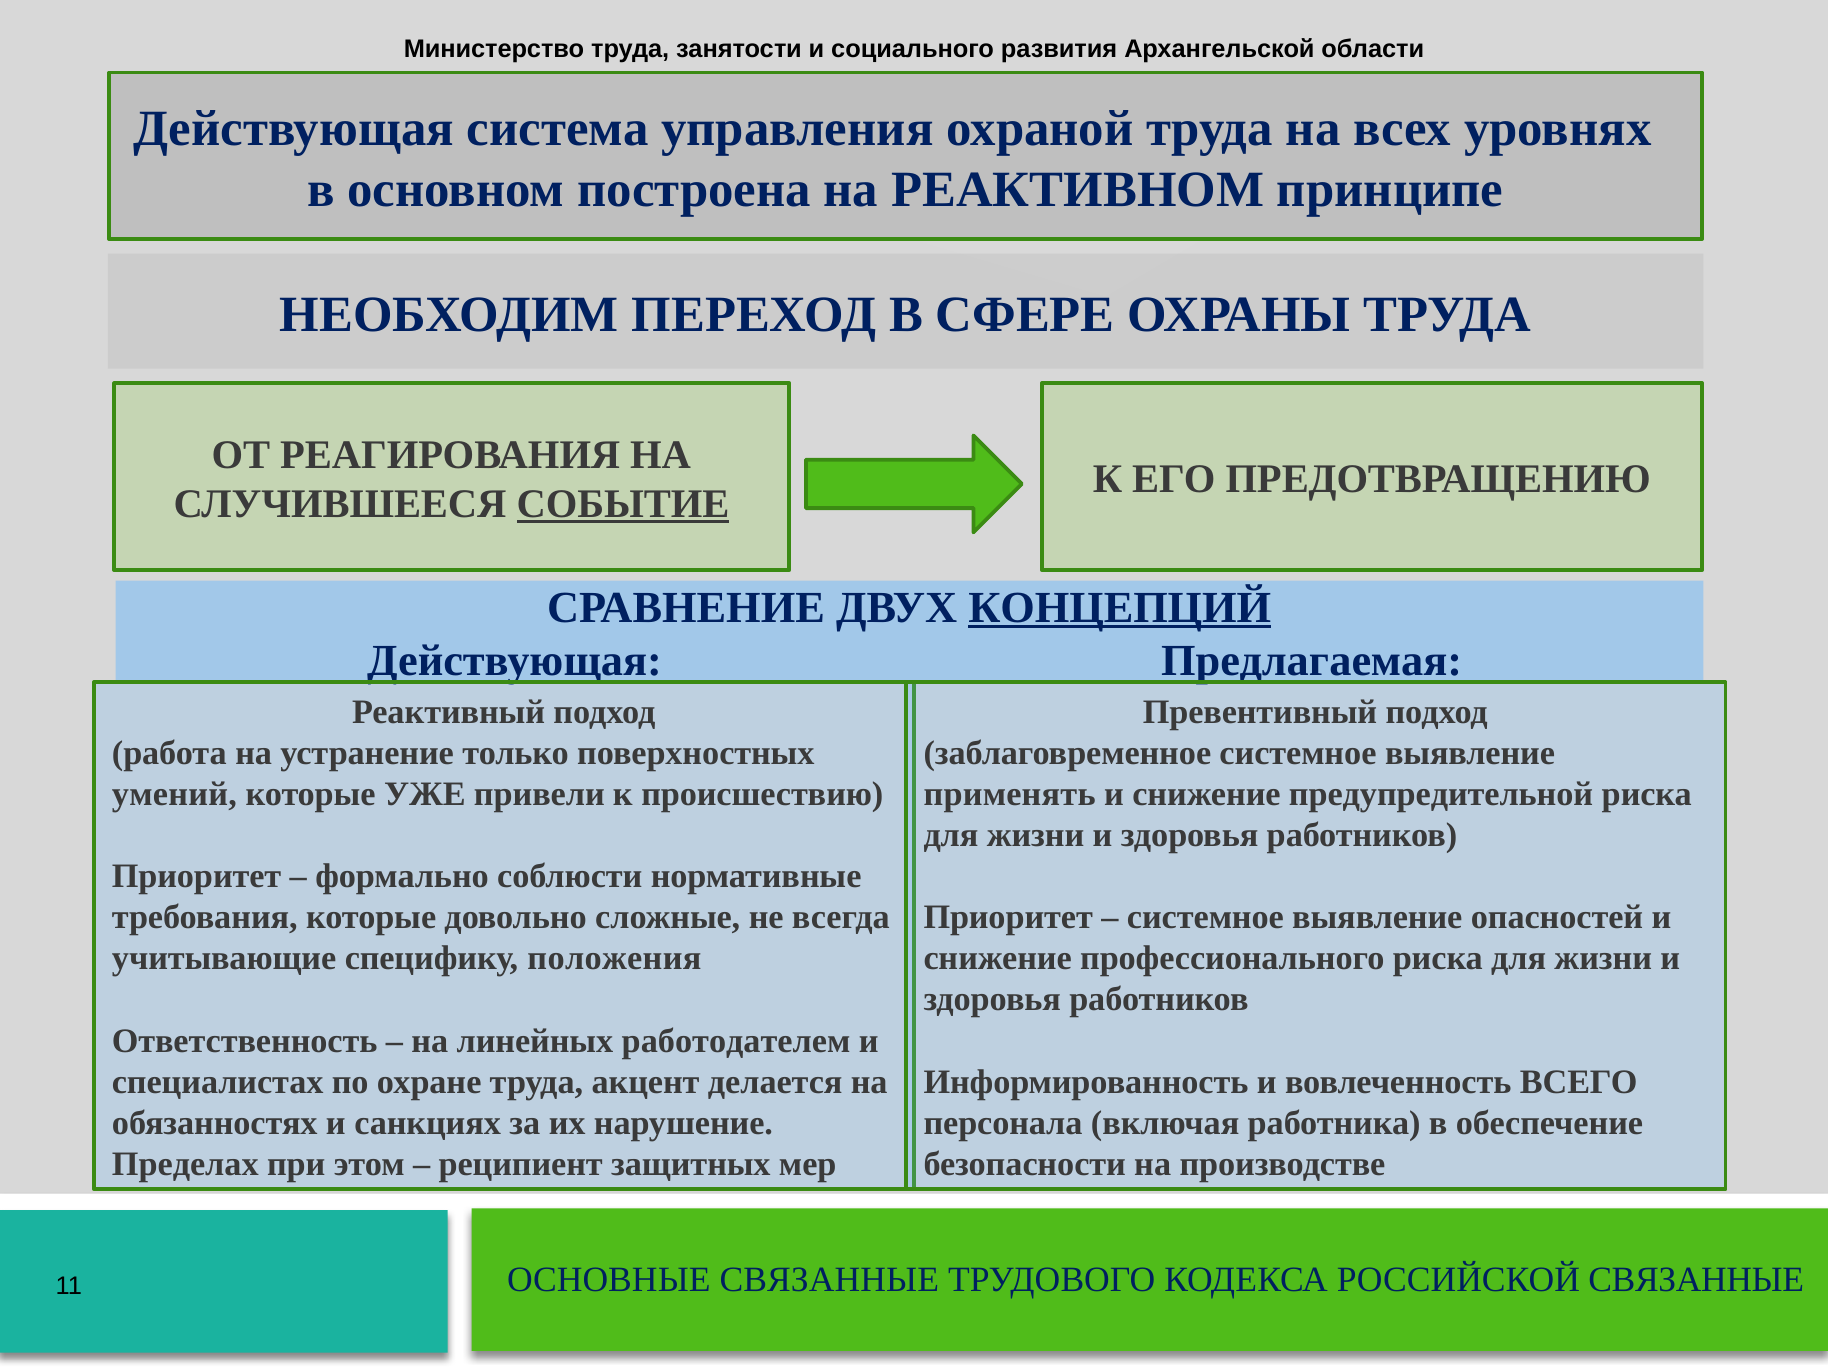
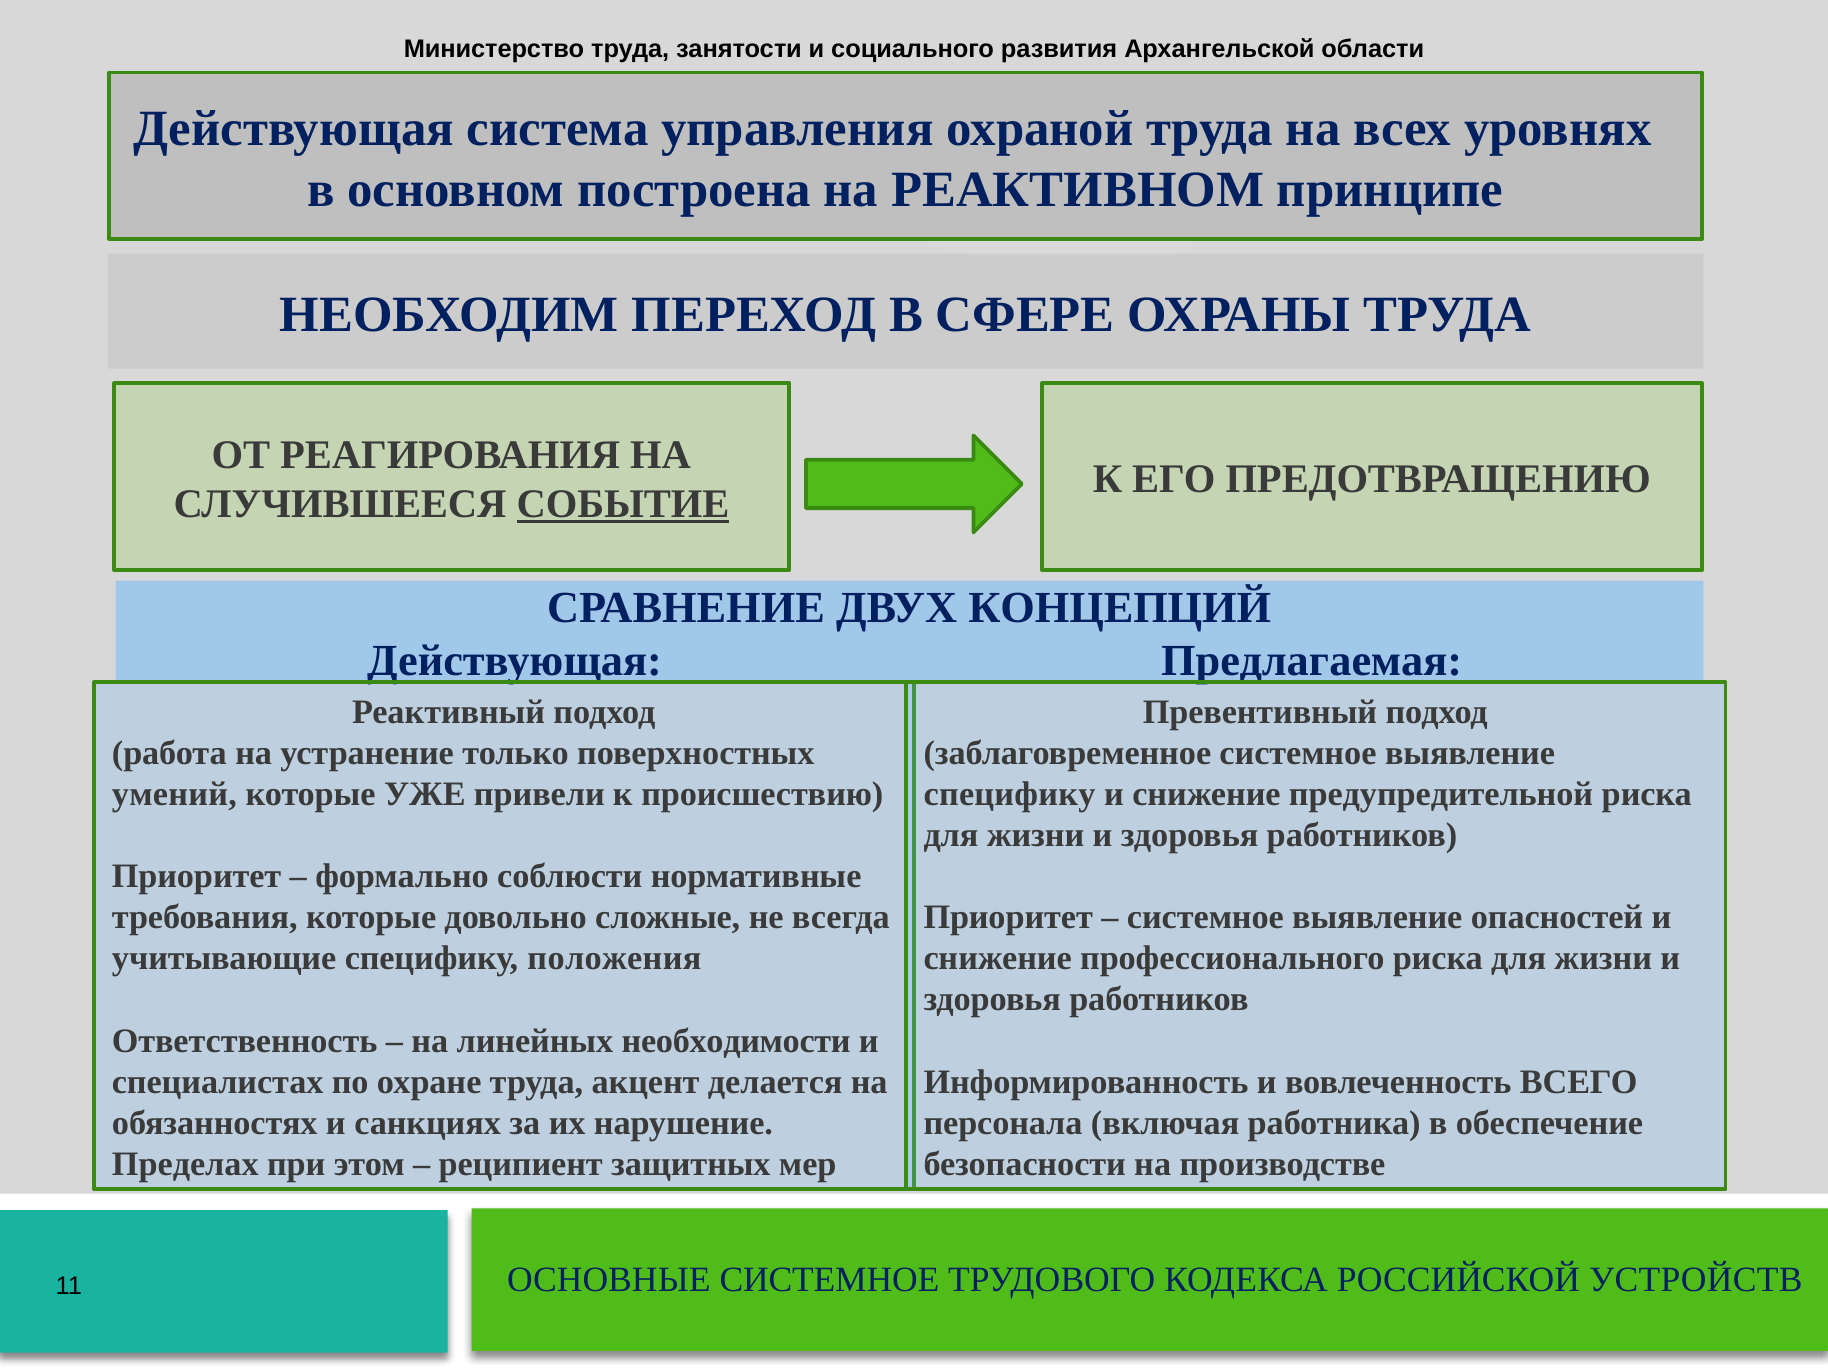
КОНЦЕПЦИЙ underline: present -> none (1120, 608)
применять: применять -> специфику (1010, 794)
работодателем: работодателем -> необходимости (736, 1041)
ОСНОВНЫЕ СВЯЗАННЫЕ: СВЯЗАННЫЕ -> СИСТЕМНОЕ (829, 1280)
РОССИЙСКОЙ СВЯЗАННЫЕ: СВЯЗАННЫЕ -> УСТРОЙСТВ (1696, 1280)
